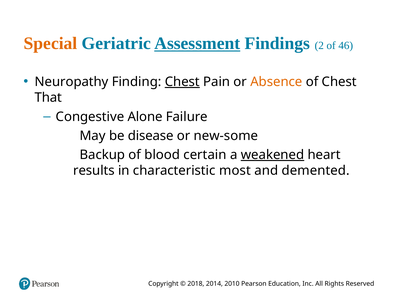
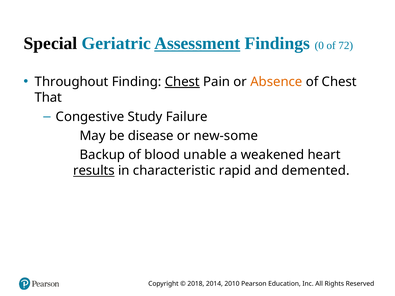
Special colour: orange -> black (50, 43)
2: 2 -> 0 (319, 46)
46: 46 -> 72 (346, 46)
Neuropathy: Neuropathy -> Throughout (72, 82)
Alone: Alone -> Study (145, 117)
certain: certain -> unable (205, 155)
weakened underline: present -> none (272, 155)
results underline: none -> present (94, 171)
most: most -> rapid (235, 171)
